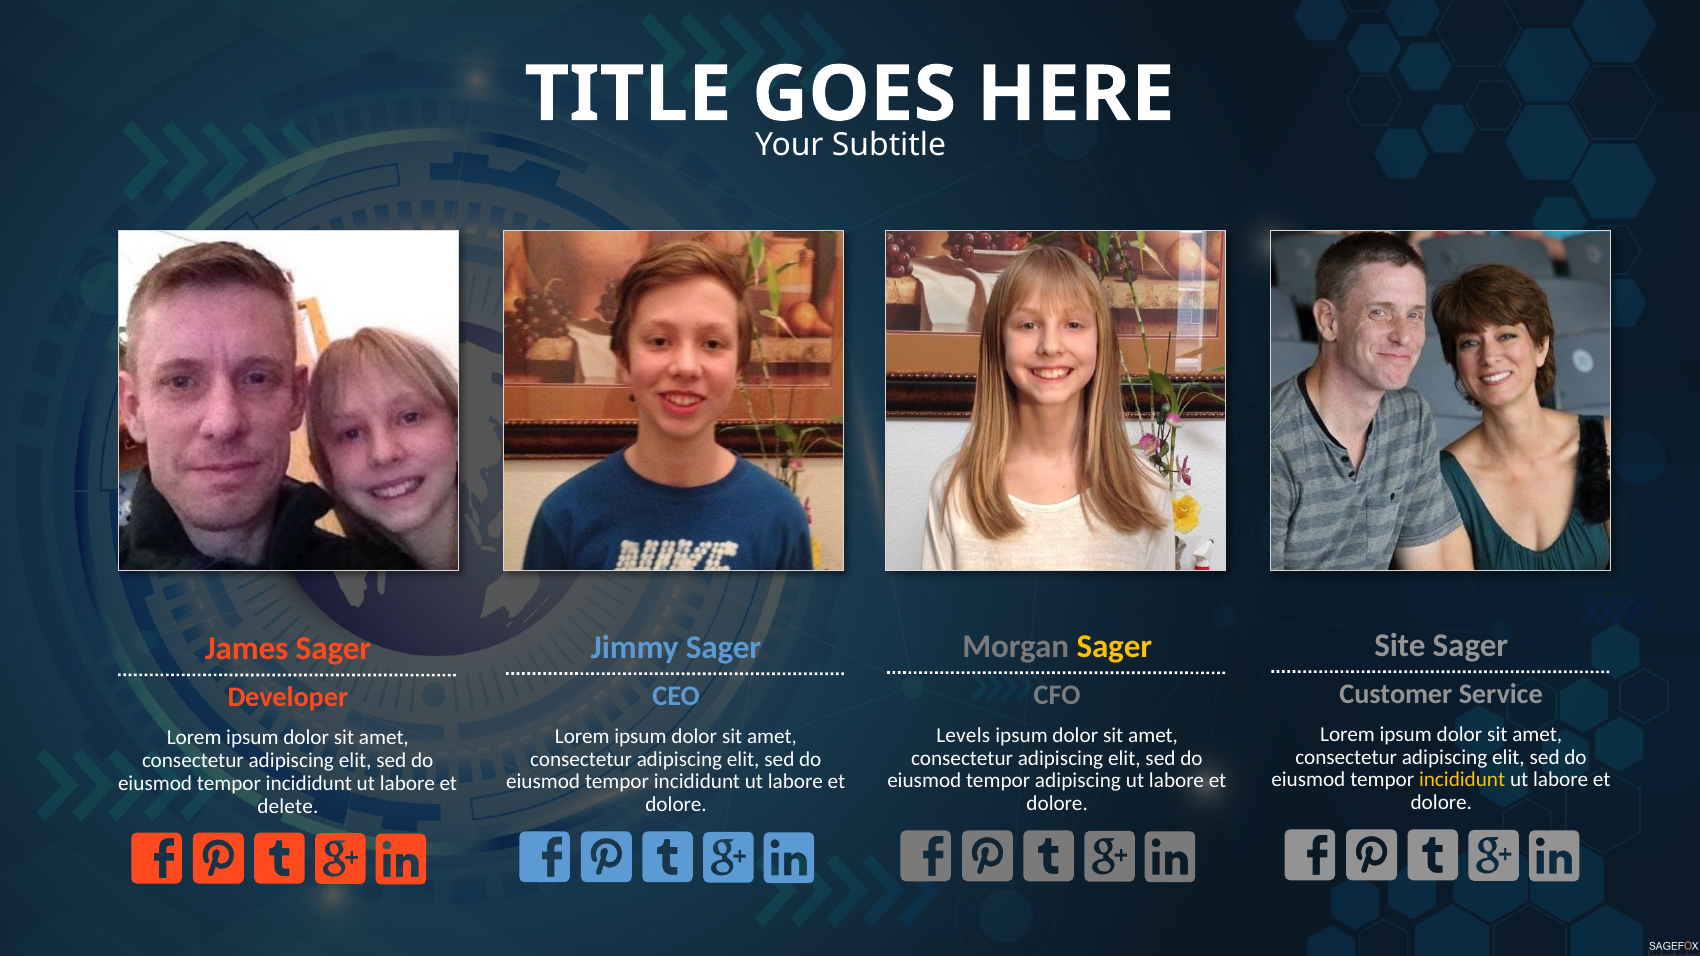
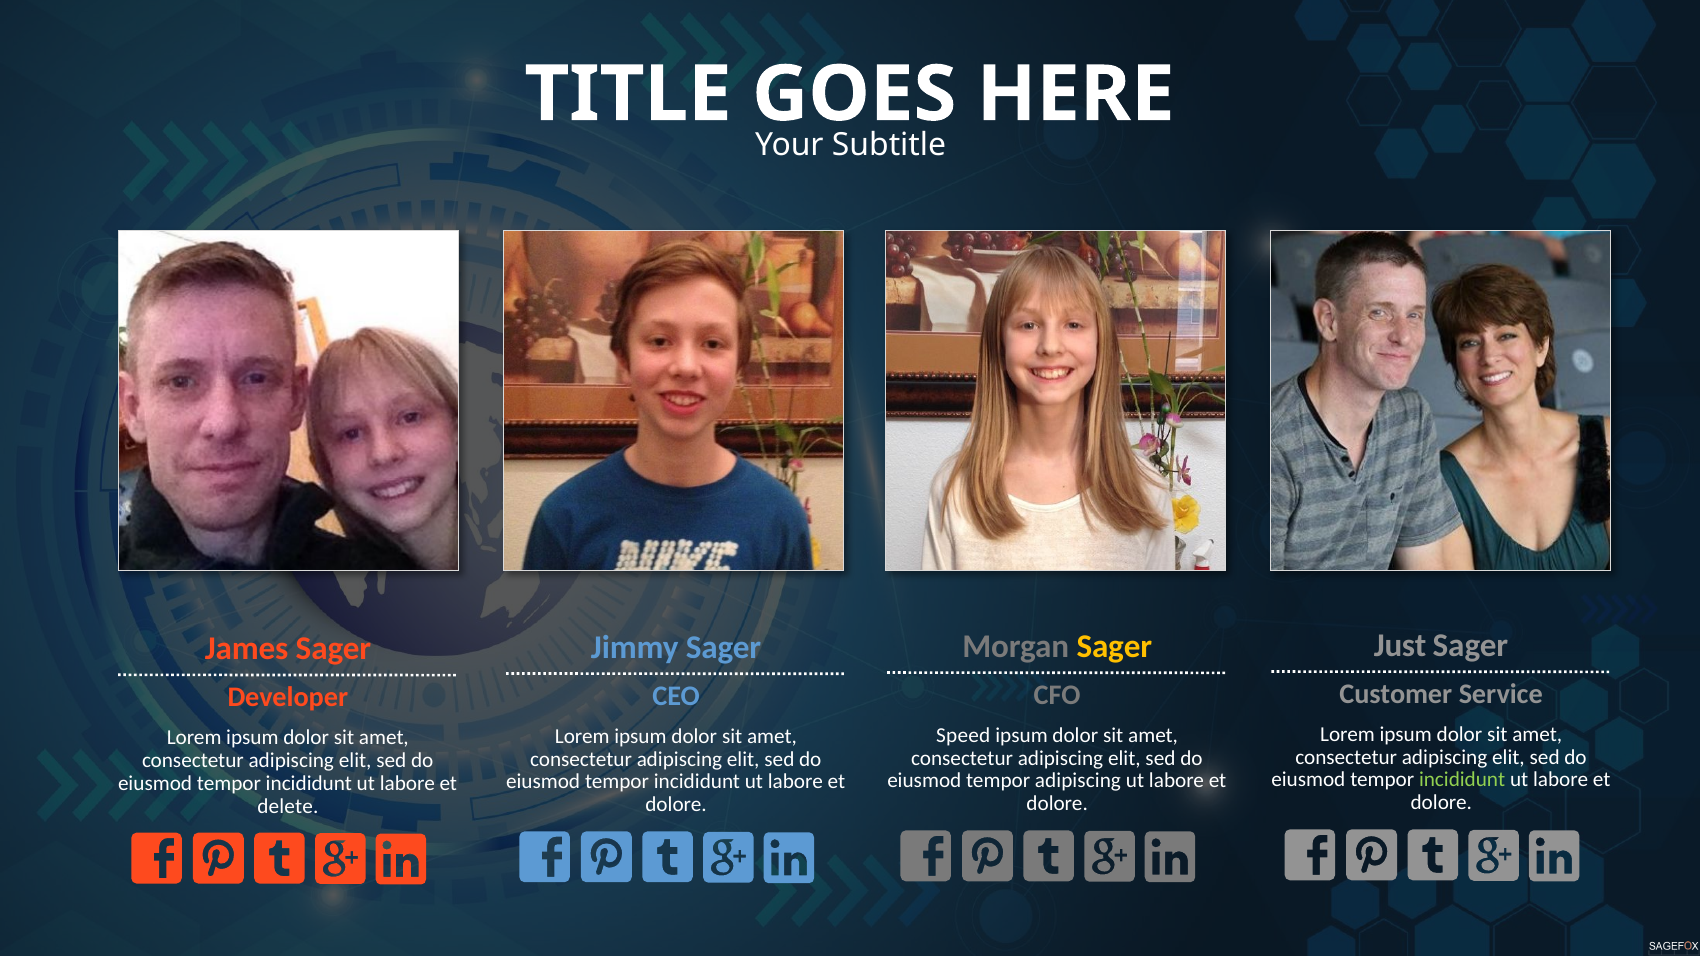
Site: Site -> Just (1400, 645)
Levels: Levels -> Speed (963, 735)
incididunt colour: yellow -> light green (1462, 780)
